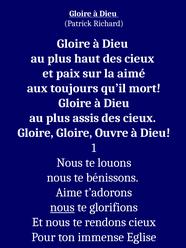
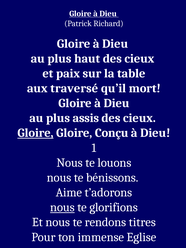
aimé: aimé -> table (131, 73)
toujours: toujours -> traversé (74, 88)
Gloire underline: none -> present (35, 133)
Ouvre: Ouvre -> Conçu (112, 133)
rendons cieux: cieux -> titres (142, 222)
